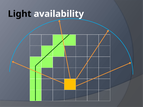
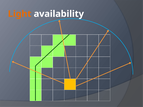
Light colour: black -> orange (20, 14)
